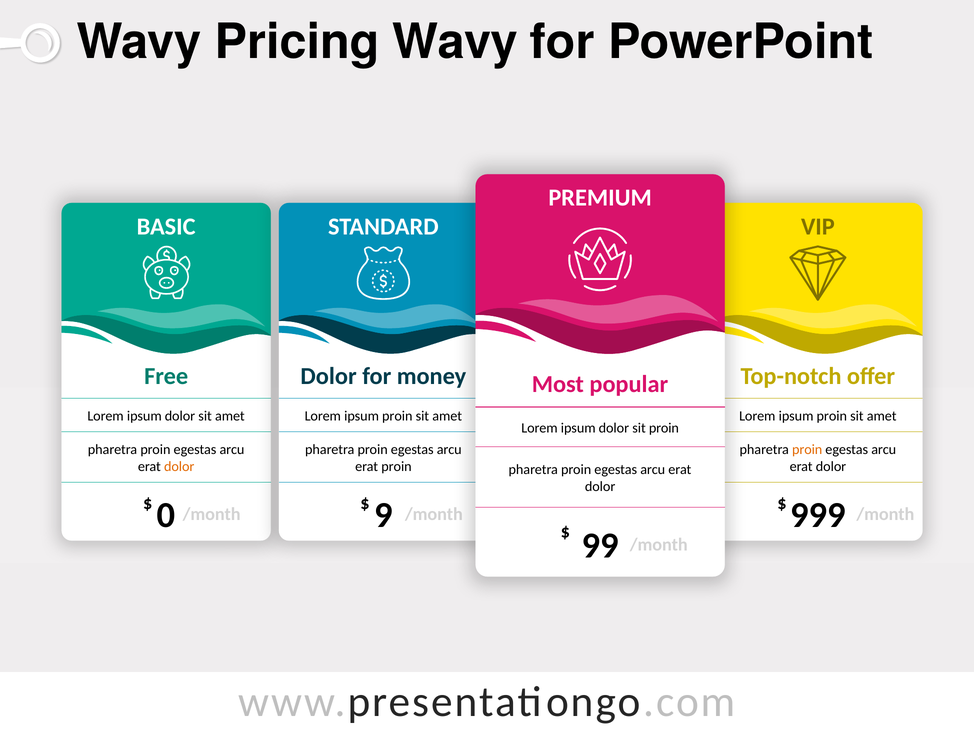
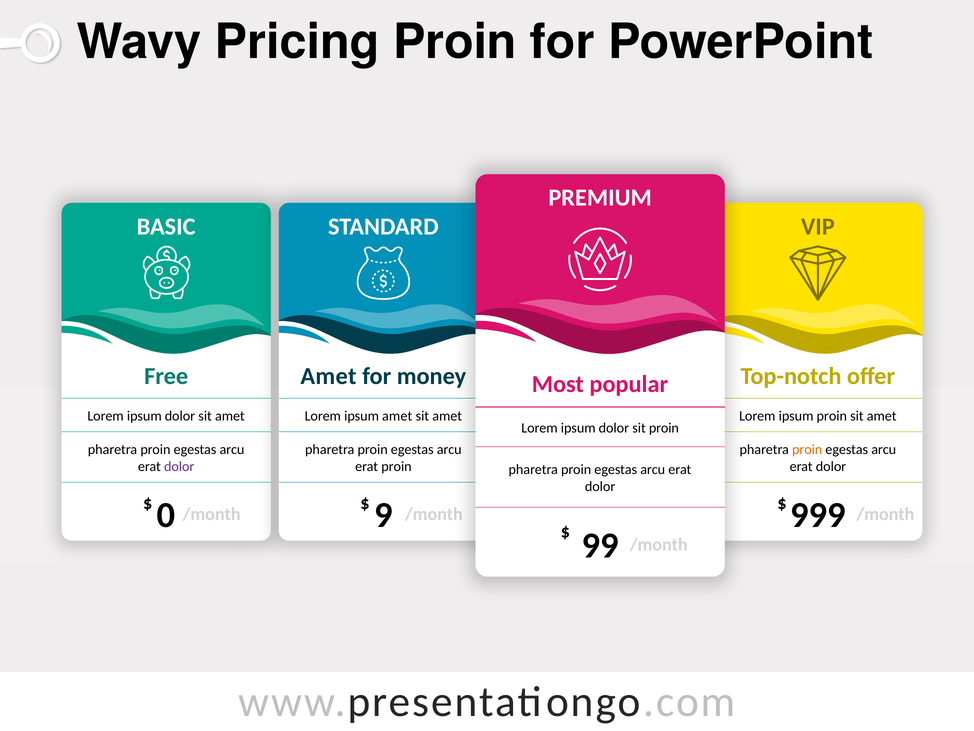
Pricing Wavy: Wavy -> Proin (455, 42)
Dolor: Dolor -> Amet (328, 376)
proin: proin -> amet (397, 416)
dolor colour: orange -> purple (179, 466)
